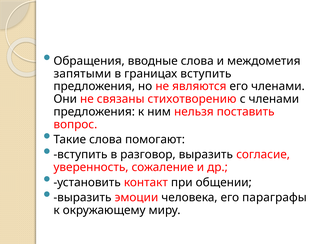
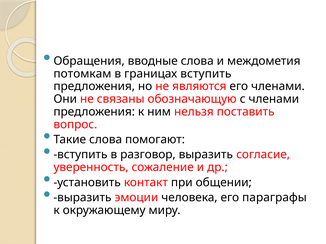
запятыми: запятыми -> потомкам (82, 74)
стихотворению: стихотворению -> обозначающую (192, 99)
